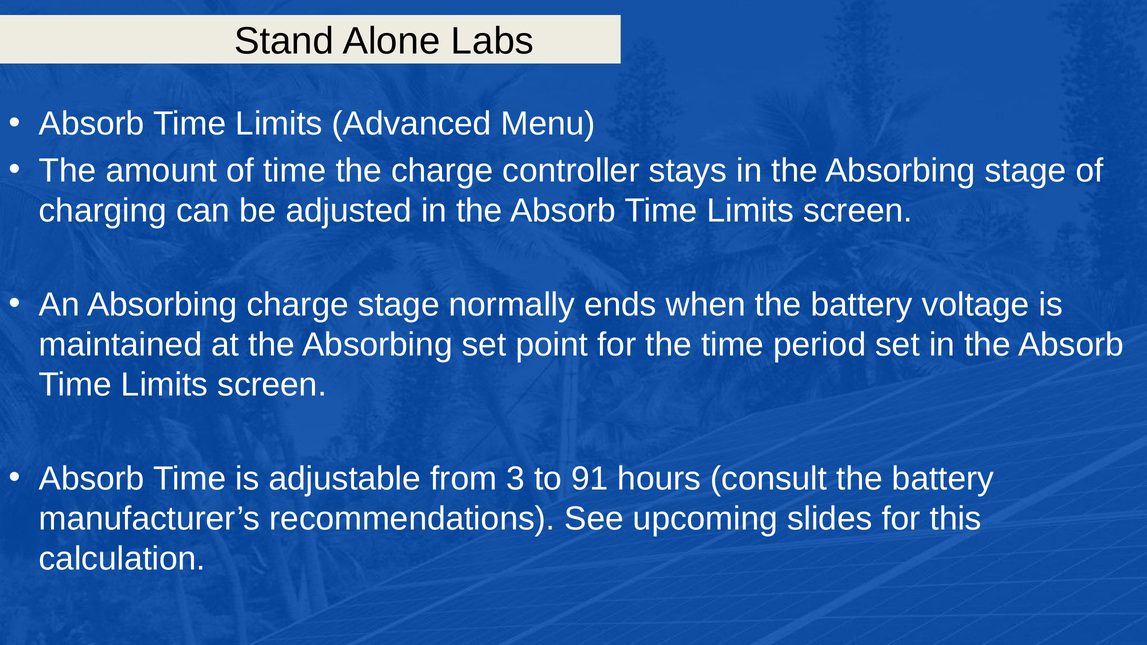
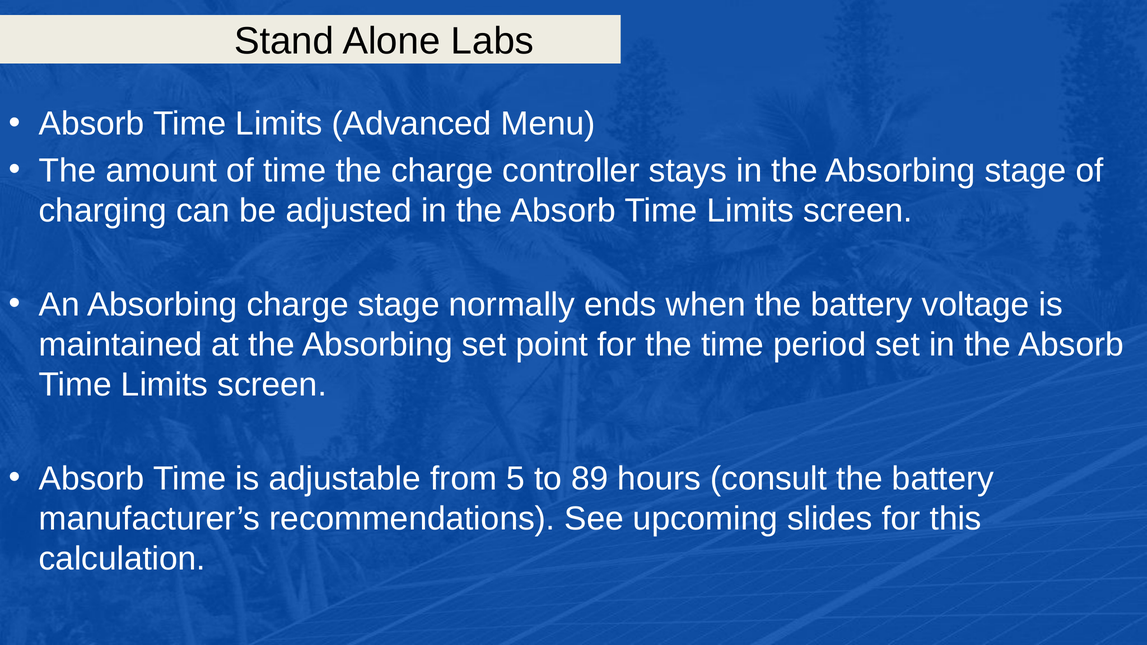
3: 3 -> 5 (515, 479)
91: 91 -> 89 (590, 479)
